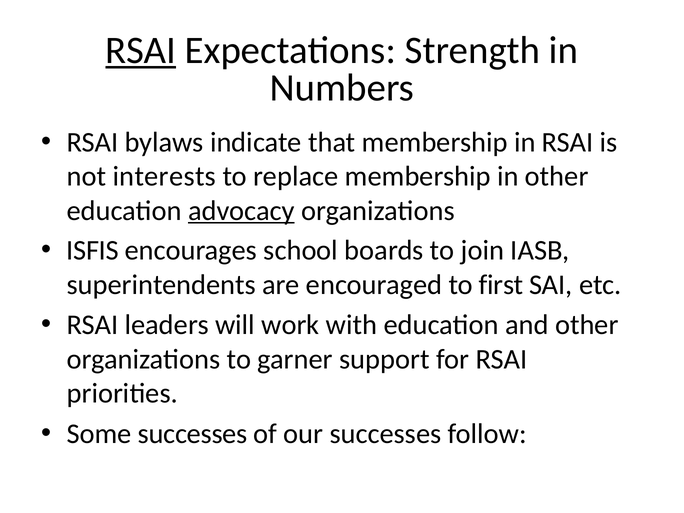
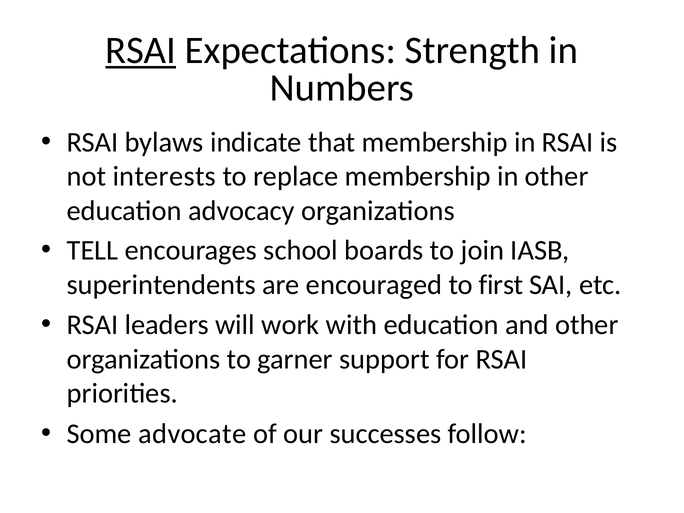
advocacy underline: present -> none (241, 211)
ISFIS: ISFIS -> TELL (93, 251)
Some successes: successes -> advocate (192, 434)
